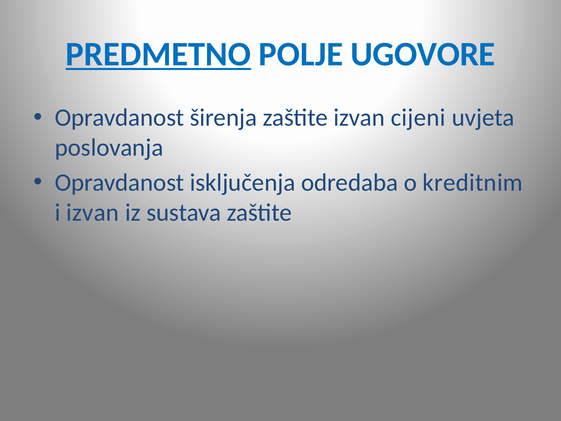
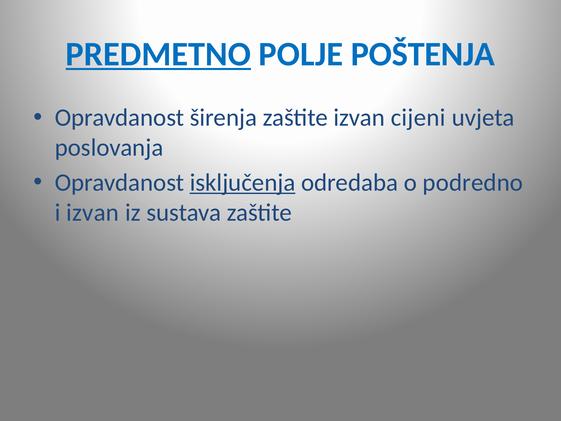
UGOVORE: UGOVORE -> POŠTENJA (423, 54)
isključenja underline: none -> present (243, 183)
kreditnim: kreditnim -> podredno (473, 183)
